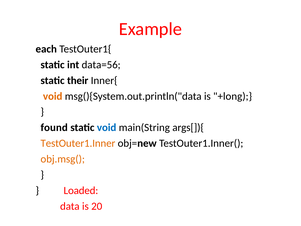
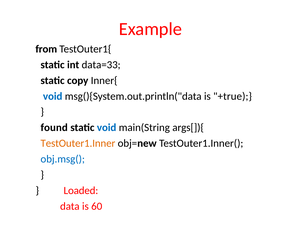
each: each -> from (46, 49)
data=56: data=56 -> data=33 (101, 65)
their: their -> copy (78, 80)
void colour: orange -> blue (53, 96)
+long: +long -> +true (233, 96)
obj.msg( colour: orange -> blue (63, 159)
20: 20 -> 60 (97, 206)
